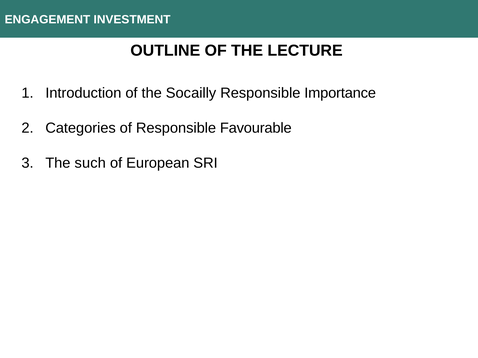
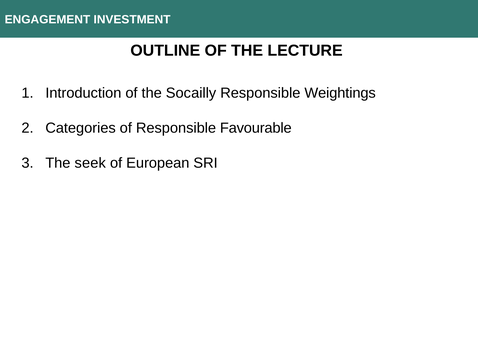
Importance: Importance -> Weightings (340, 93)
such: such -> seek (90, 163)
